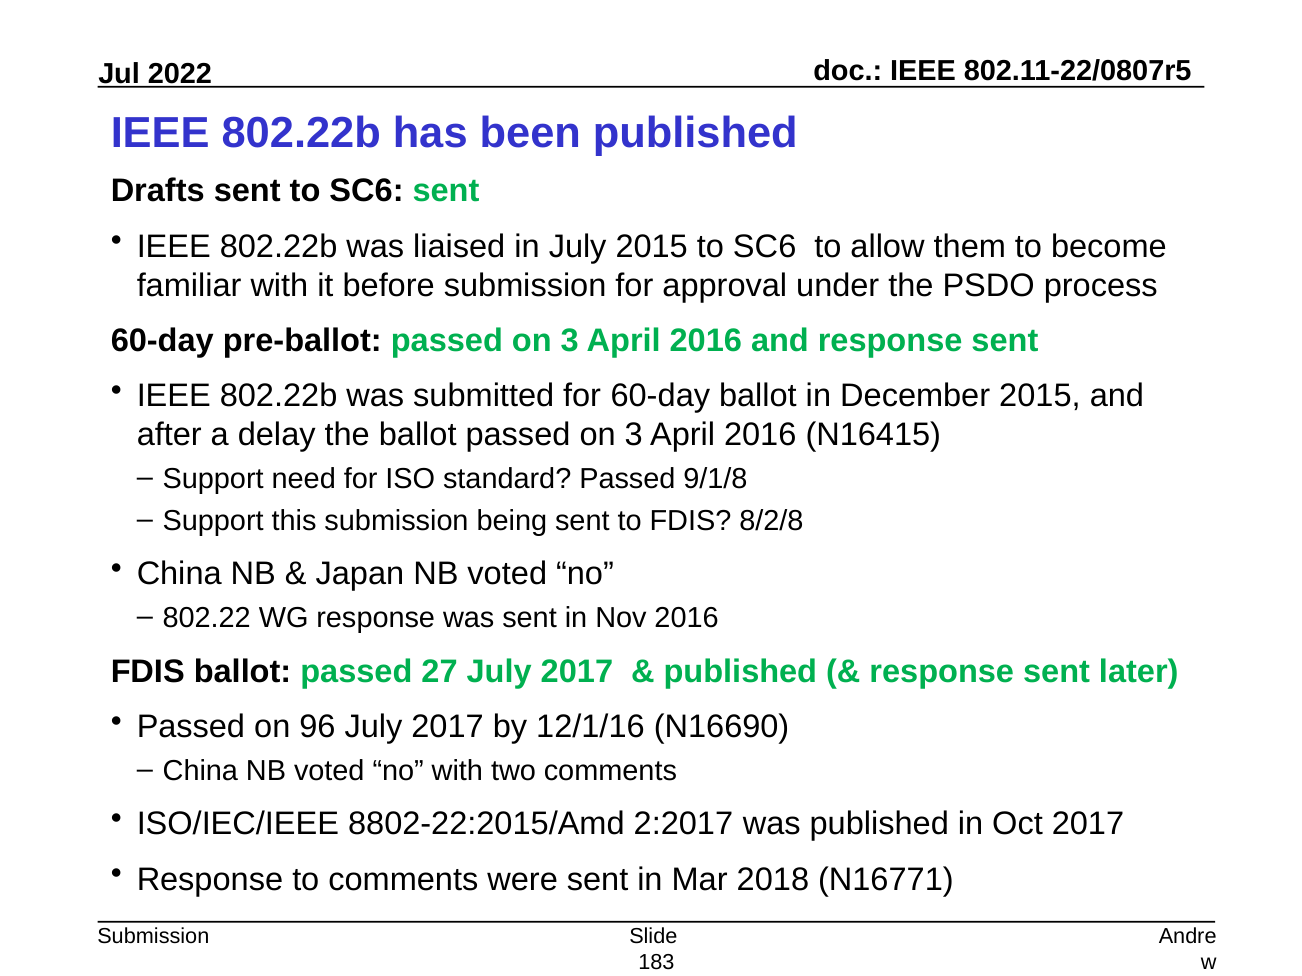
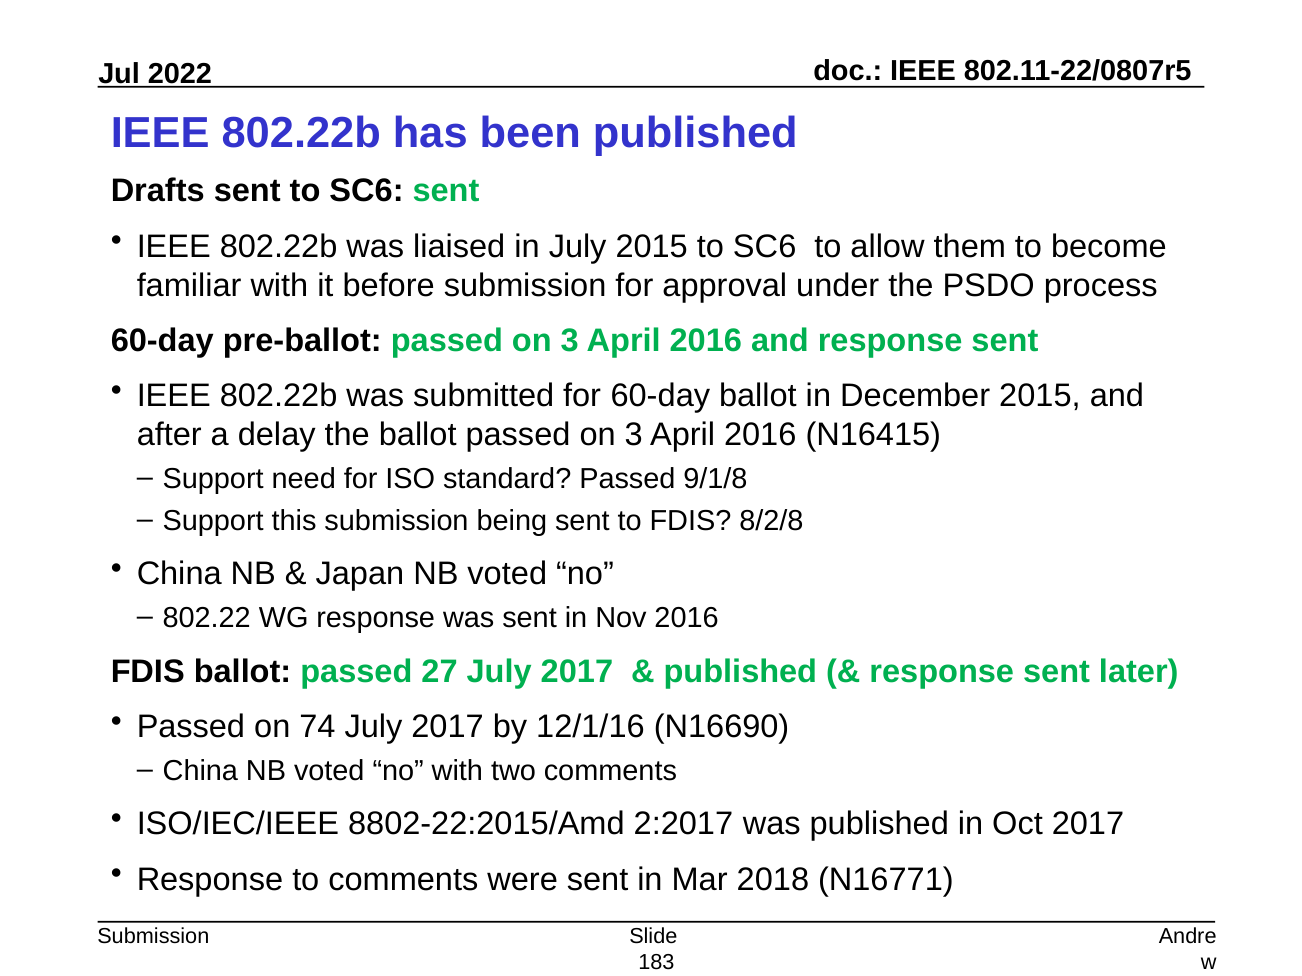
96: 96 -> 74 (317, 727)
